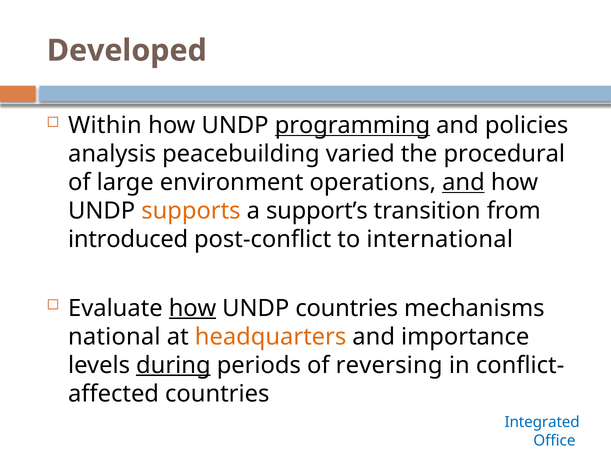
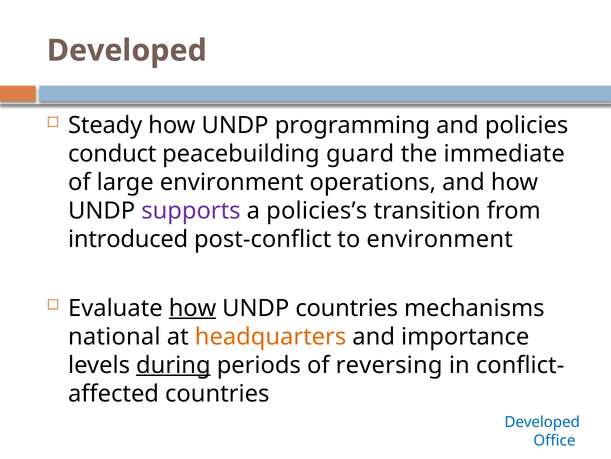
Within: Within -> Steady (105, 125)
programming underline: present -> none (352, 125)
analysis: analysis -> conduct (112, 154)
varied: varied -> guard (360, 154)
procedural: procedural -> immediate (504, 154)
and underline: present -> none (463, 182)
supports colour: orange -> purple (191, 210)
support’s: support’s -> policies’s (317, 210)
to international: international -> environment (440, 239)
Integrated: Integrated -> Developed (542, 422)
